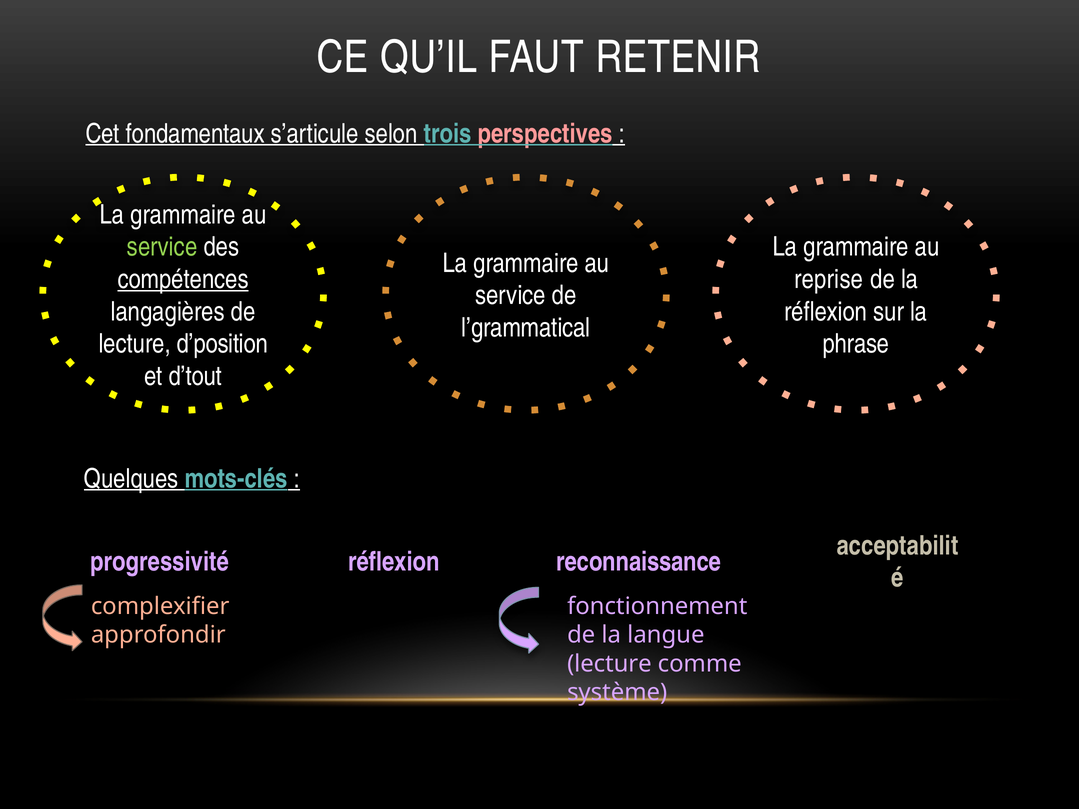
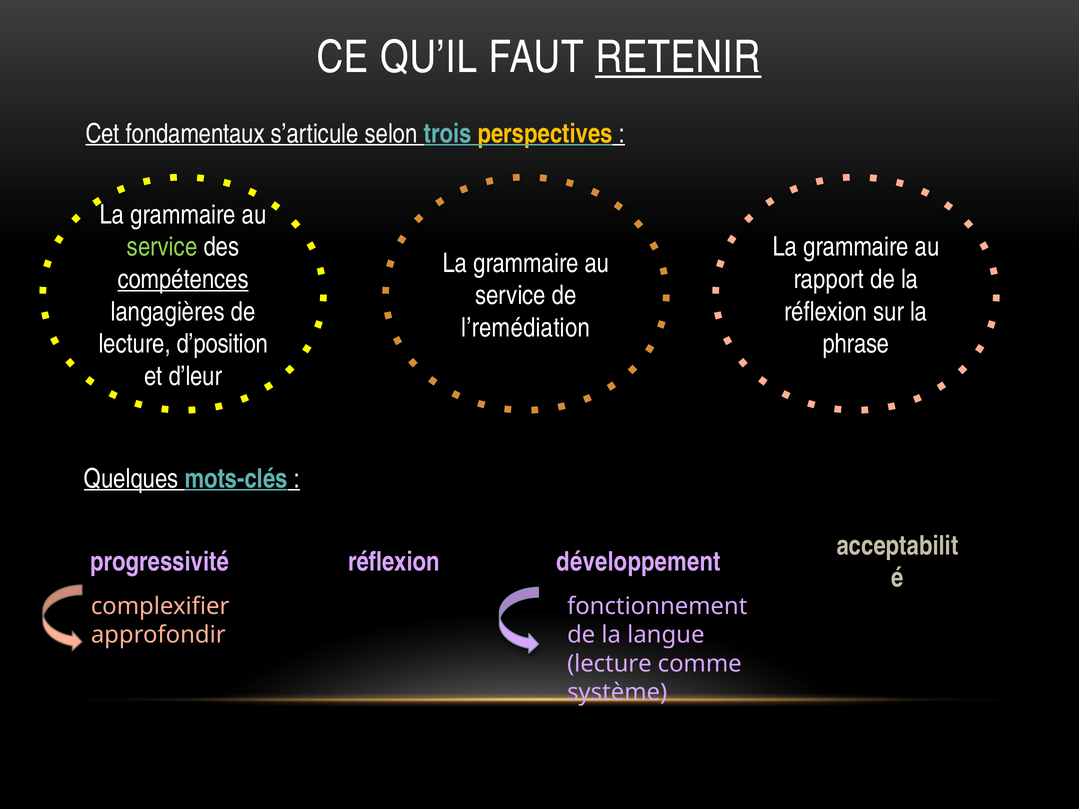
RETENIR underline: none -> present (678, 58)
perspectives colour: pink -> yellow (545, 134)
reprise: reprise -> rapport (829, 279)
l’grammatical: l’grammatical -> l’remédiation (526, 328)
d’tout: d’tout -> d’leur (195, 377)
reconnaissance: reconnaissance -> développement (639, 562)
